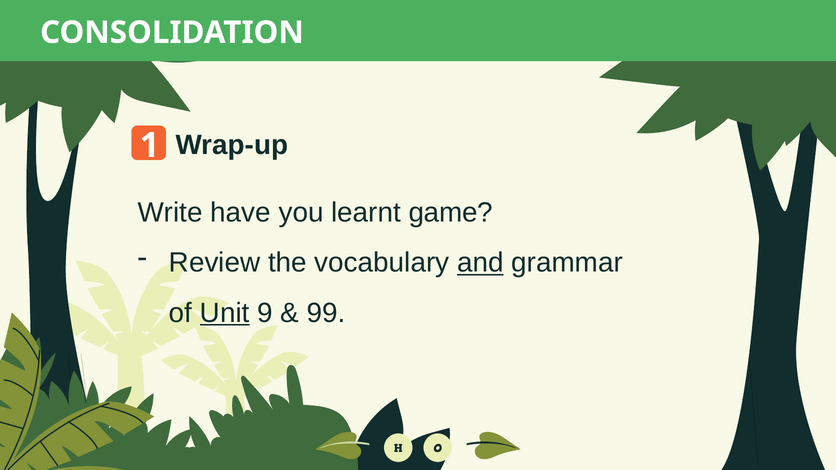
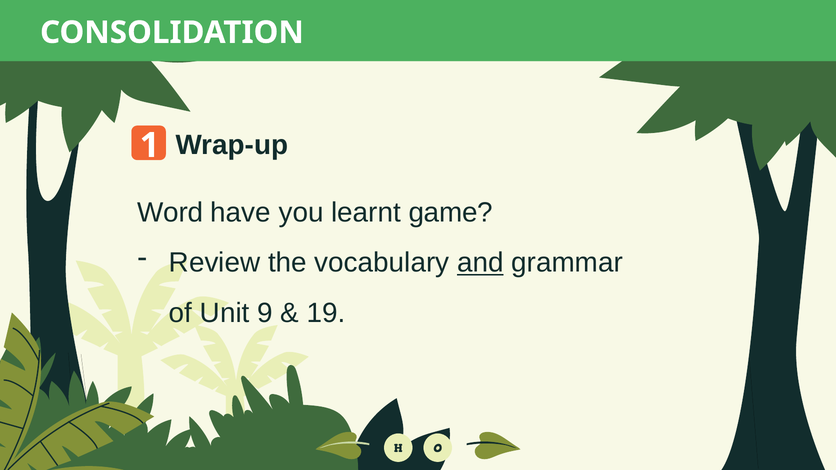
Write: Write -> Word (170, 213)
Unit underline: present -> none (225, 313)
99: 99 -> 19 (326, 313)
